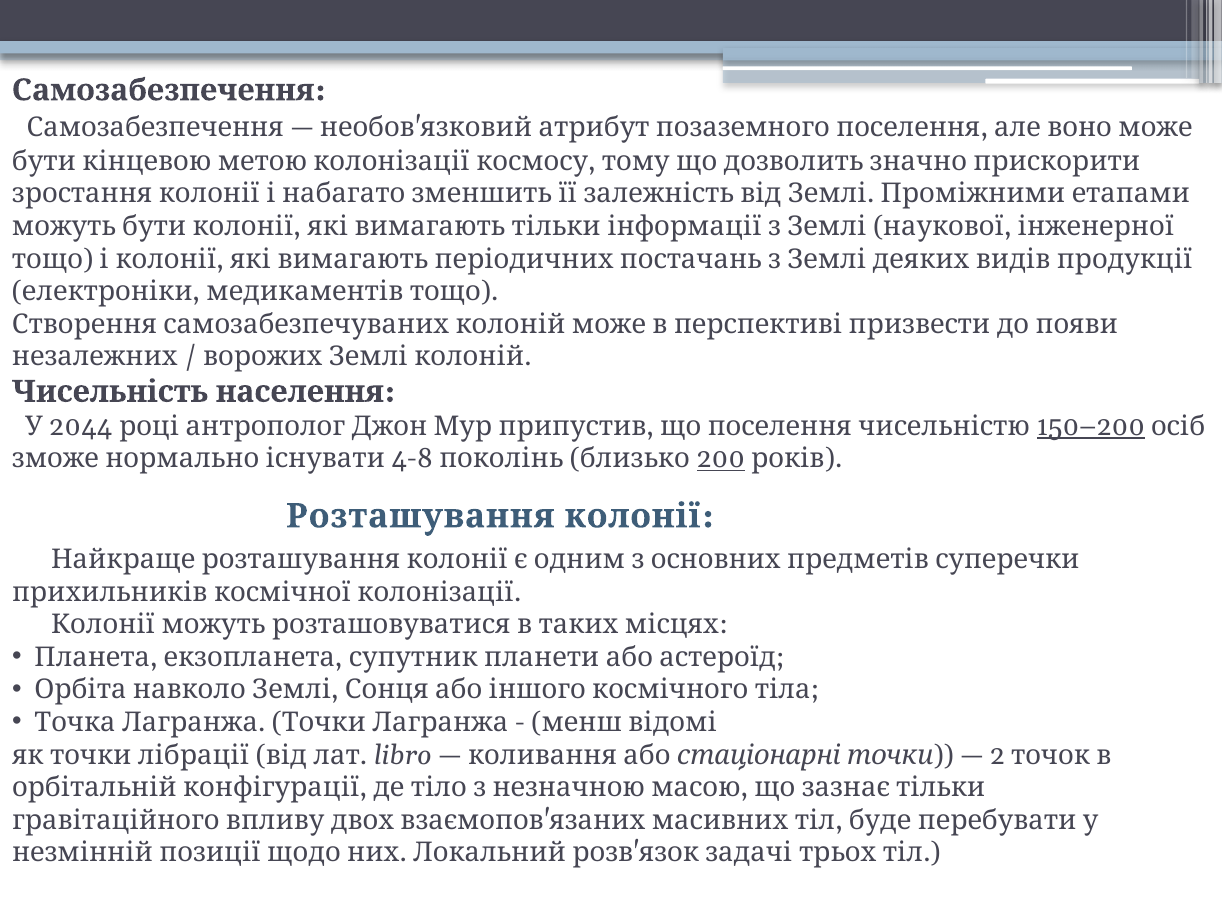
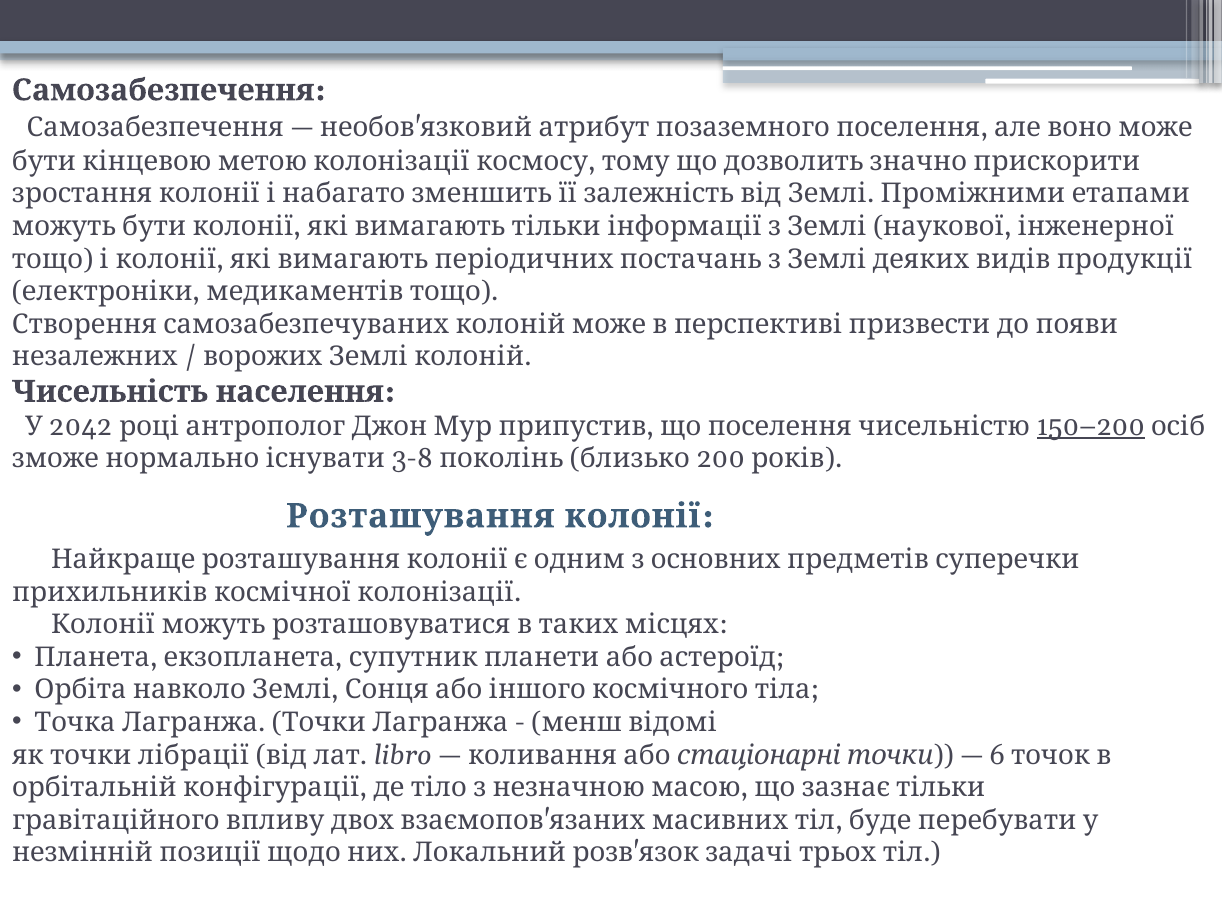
2044: 2044 -> 2042 (81, 426)
4-8: 4-8 -> 3-8 (412, 458)
200 underline: present -> none (721, 458)
2: 2 -> 6 (997, 755)
